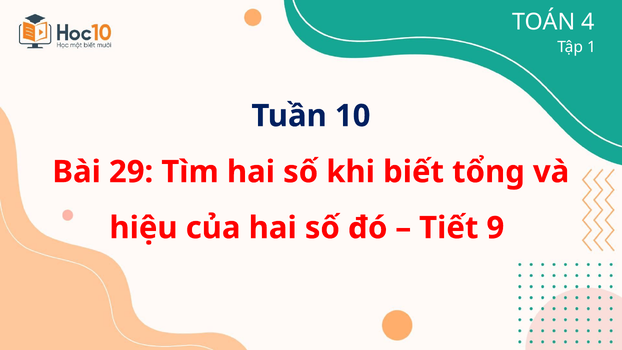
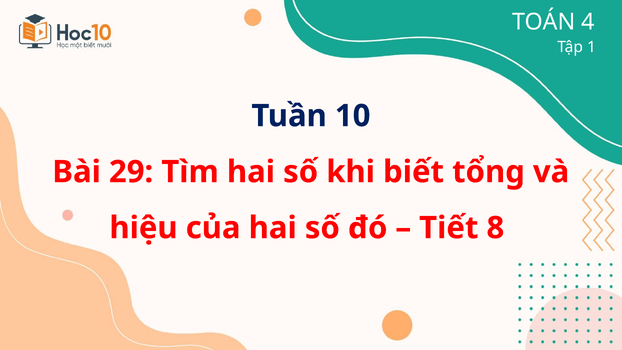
9: 9 -> 8 (495, 228)
